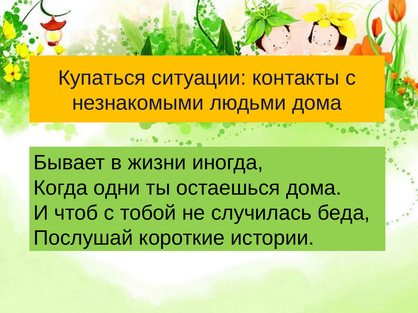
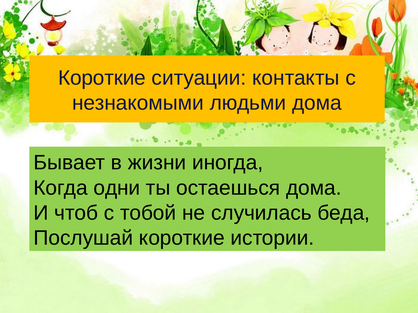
Купаться: Купаться -> Короткие (102, 78)
